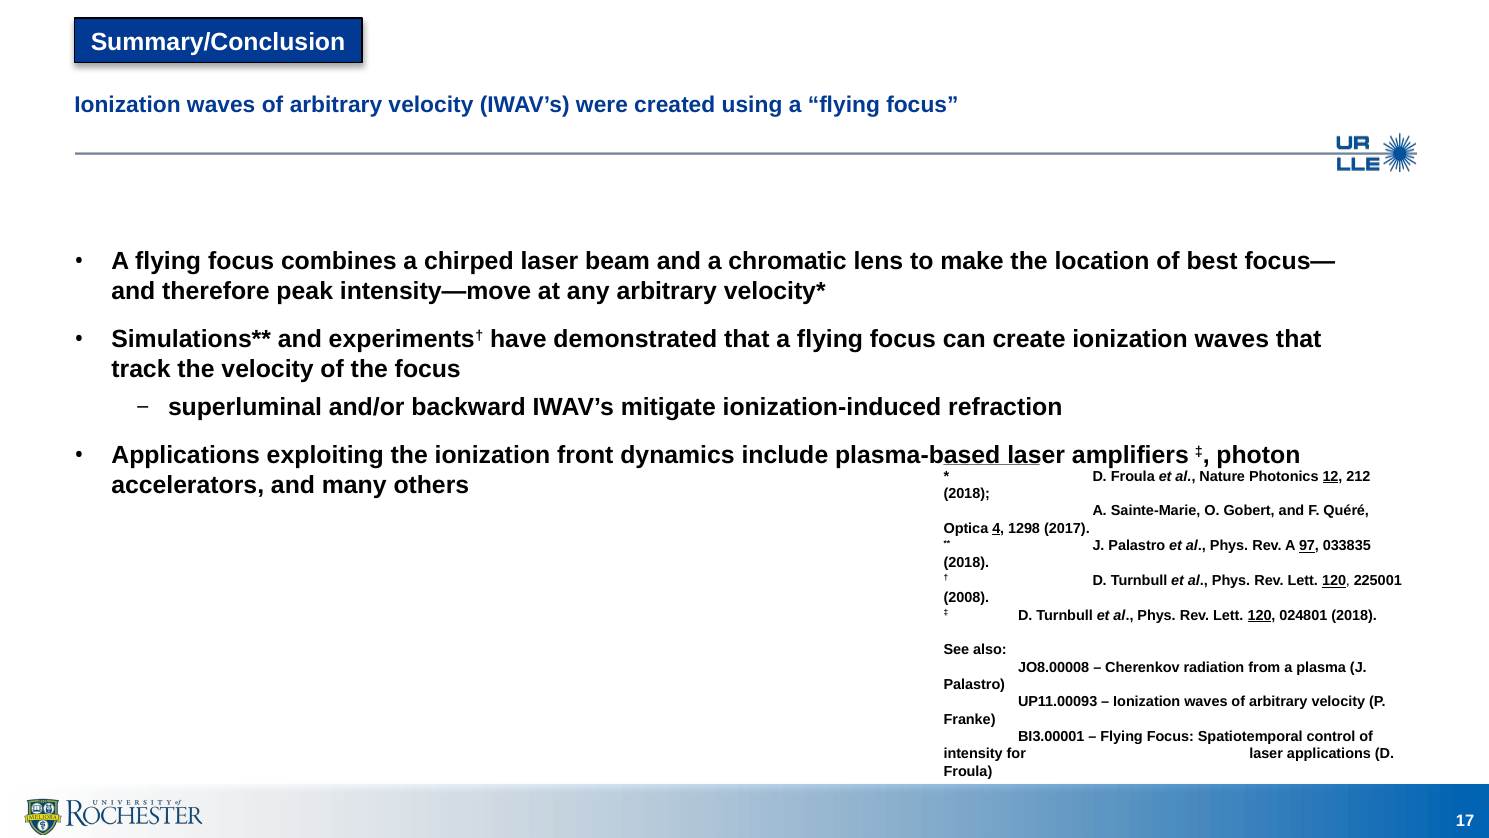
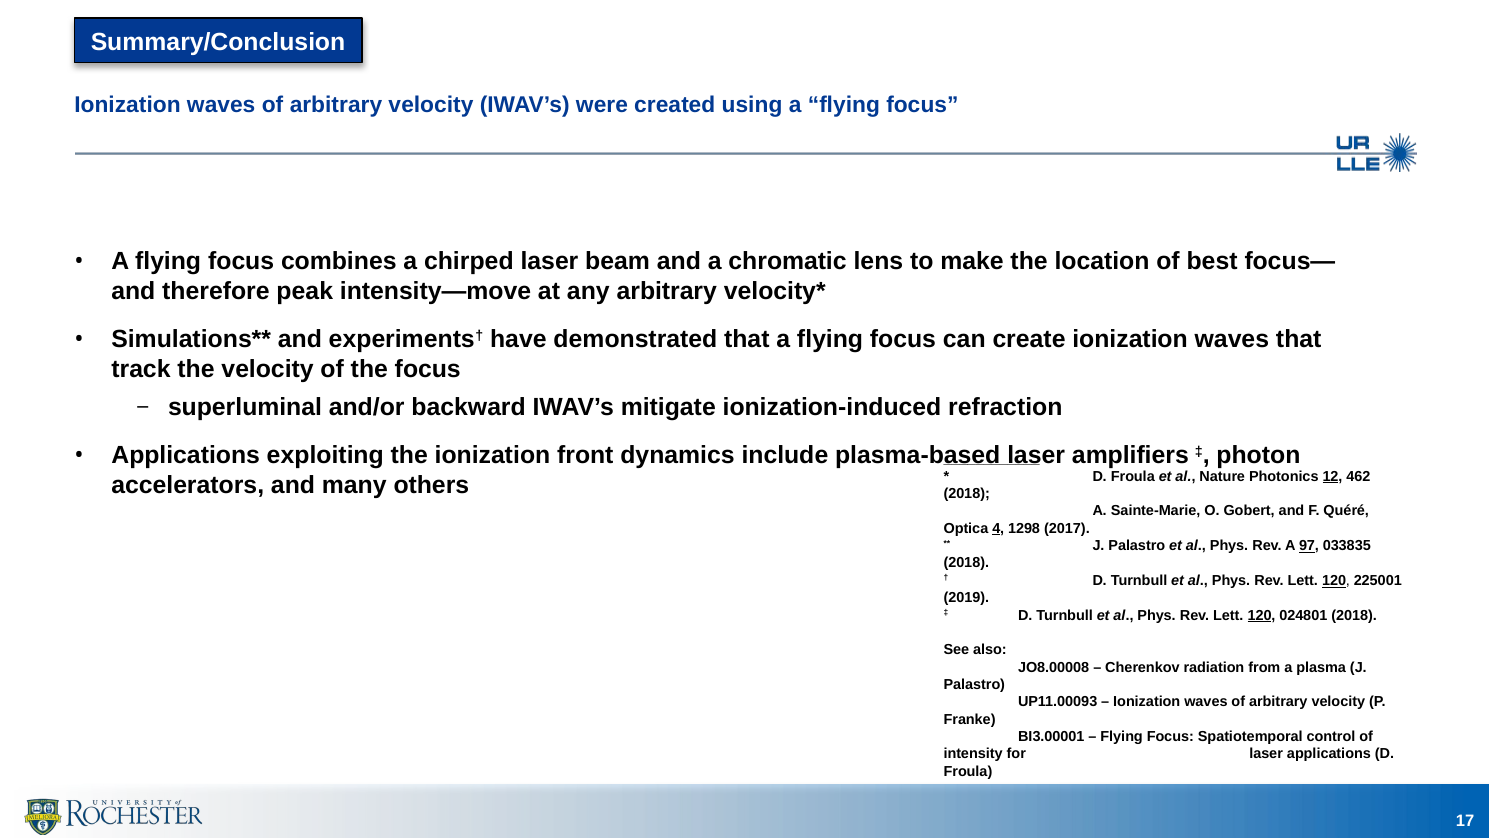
212: 212 -> 462 (1358, 476)
2008: 2008 -> 2019 (966, 598)
